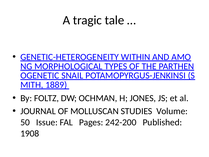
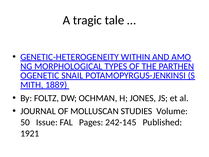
242-200: 242-200 -> 242-145 (121, 122)
1908: 1908 -> 1921 (30, 133)
